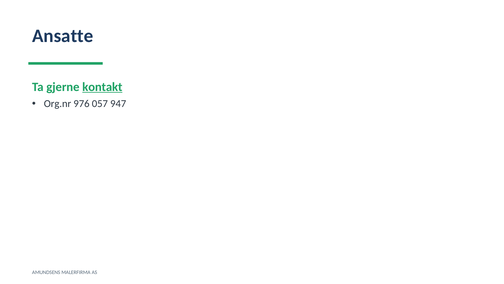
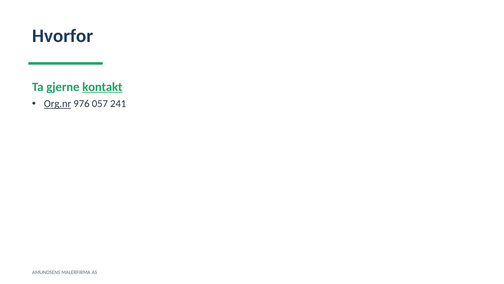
Ansatte: Ansatte -> Hvorfor (63, 36)
Org.nr underline: none -> present (58, 104)
947: 947 -> 241 (118, 104)
